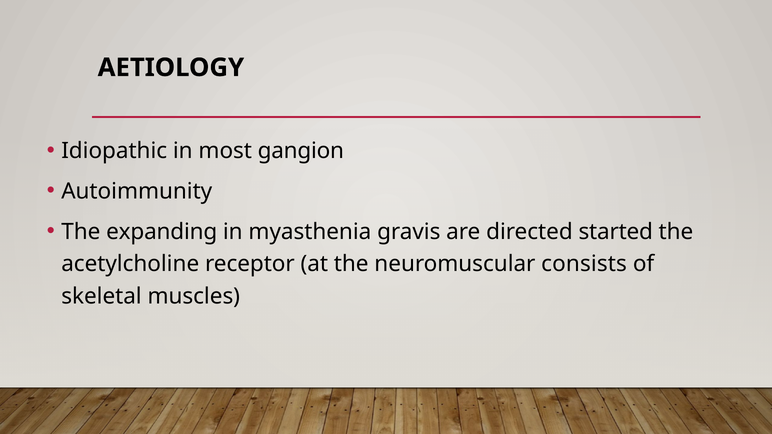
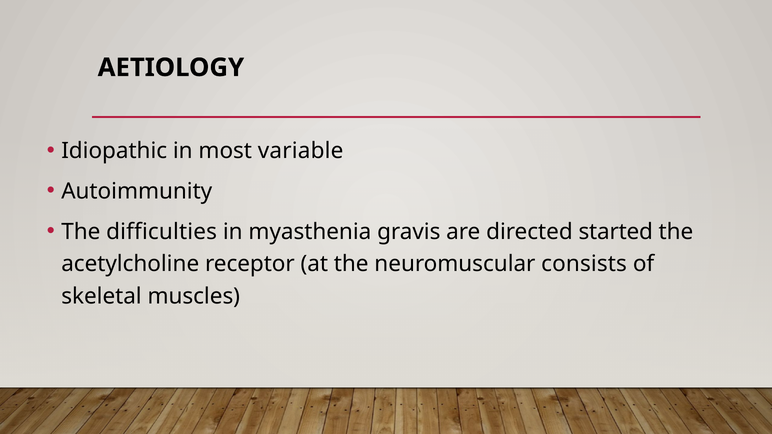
gangion: gangion -> variable (301, 151)
expanding: expanding -> difficulties (162, 232)
